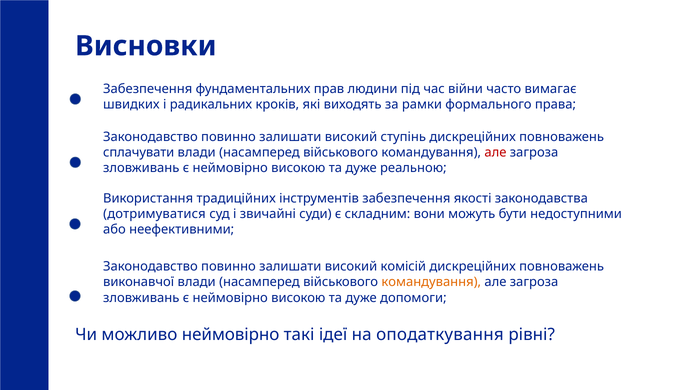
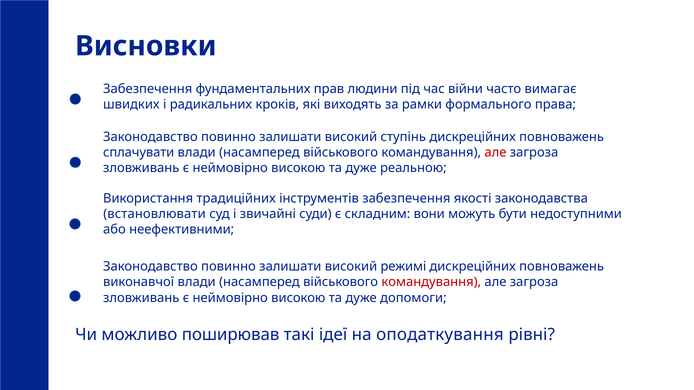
дотримуватися: дотримуватися -> встановлювати (155, 214)
комісій: комісій -> режимі (403, 267)
командування colour: orange -> red (431, 282)
можливо неймовірно: неймовірно -> поширював (231, 335)
